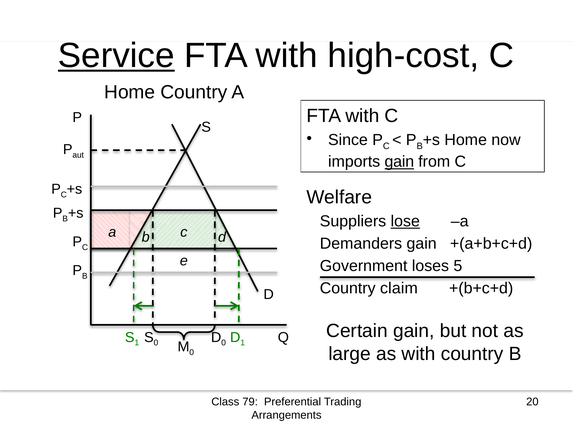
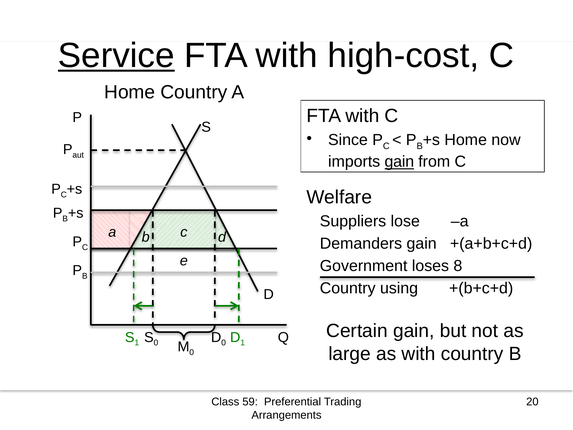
lose underline: present -> none (405, 221)
5: 5 -> 8 (458, 266)
claim: claim -> using (399, 288)
79: 79 -> 59 (250, 402)
